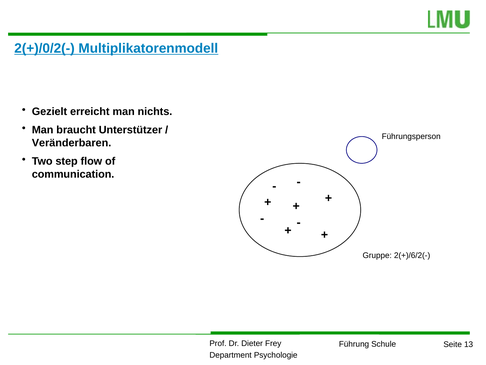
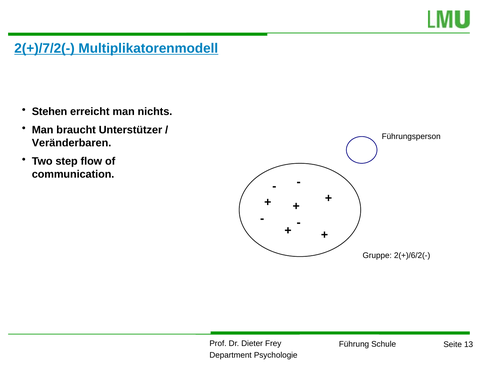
2(+)/0/2(-: 2(+)/0/2(- -> 2(+)/7/2(- (45, 48)
Gezielt: Gezielt -> Stehen (50, 111)
